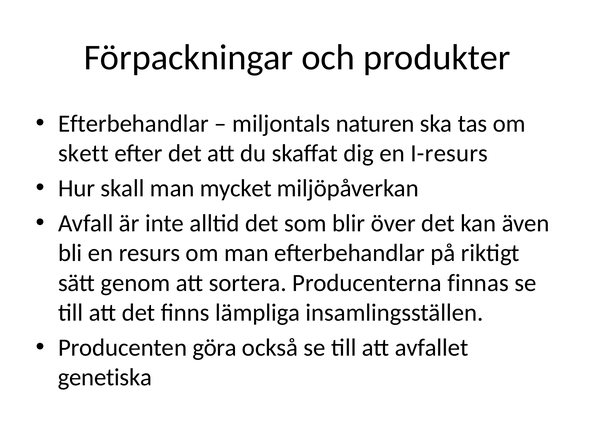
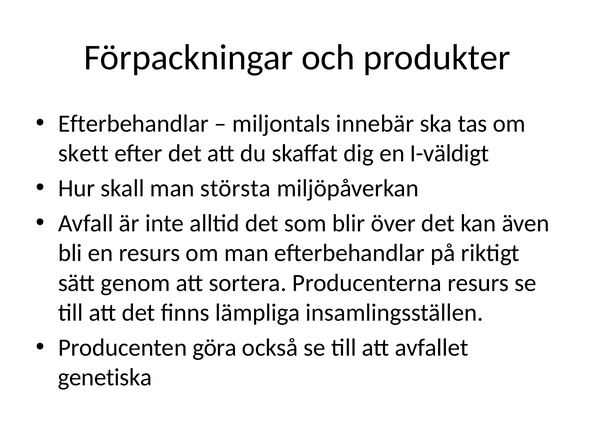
naturen: naturen -> innebär (375, 124)
I-resurs: I-resurs -> I-väldigt (450, 153)
mycket: mycket -> största (236, 188)
Producenterna finnas: finnas -> resurs (478, 283)
